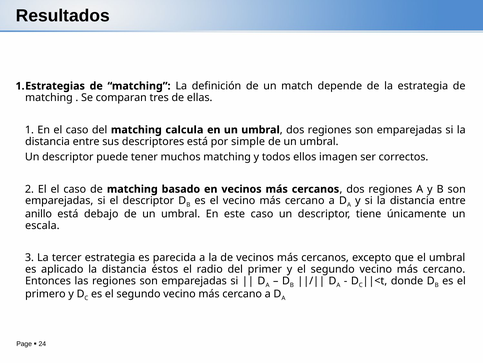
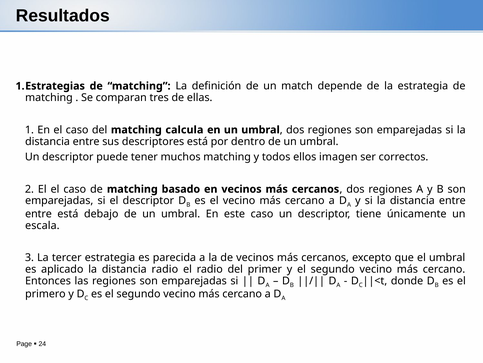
simple: simple -> dentro (248, 141)
anillo: anillo -> entre (38, 213)
distancia éstos: éstos -> radio (165, 269)
